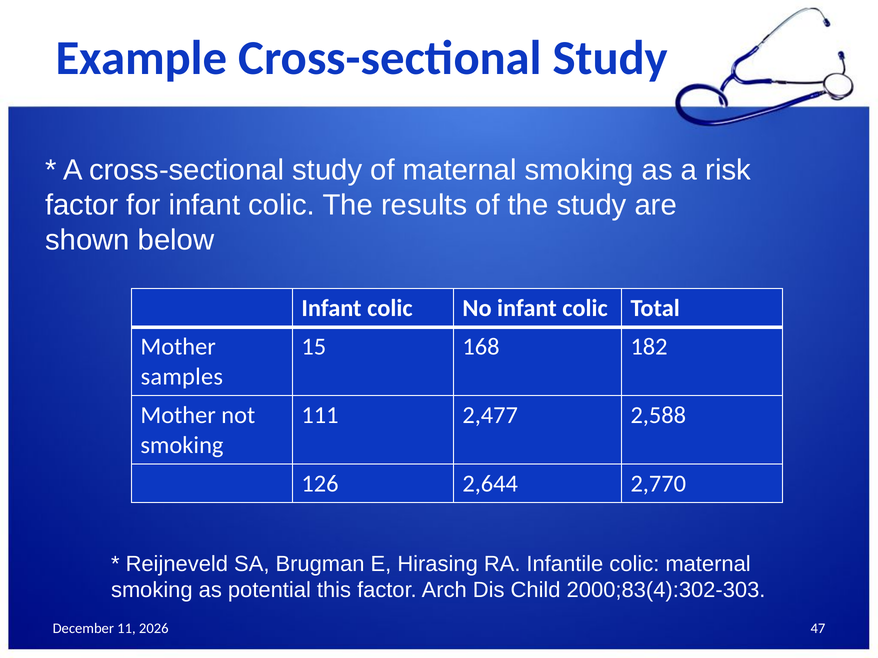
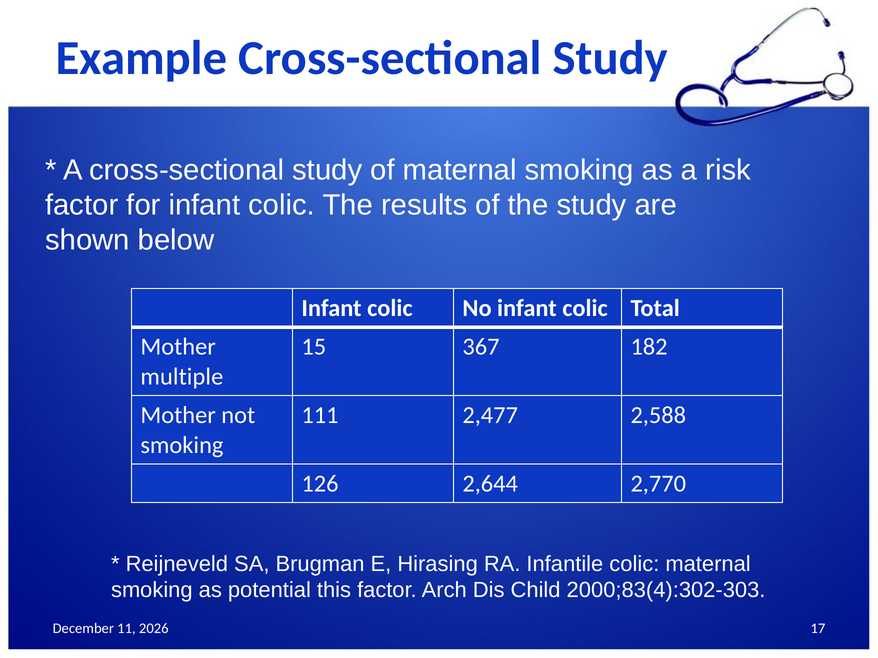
168: 168 -> 367 (481, 347)
samples: samples -> multiple (182, 377)
47: 47 -> 17 (818, 629)
